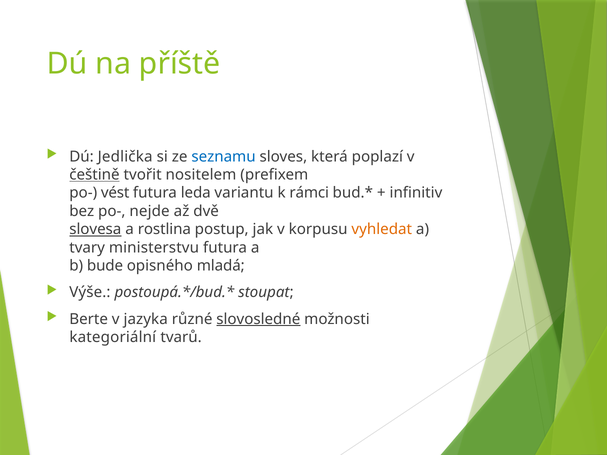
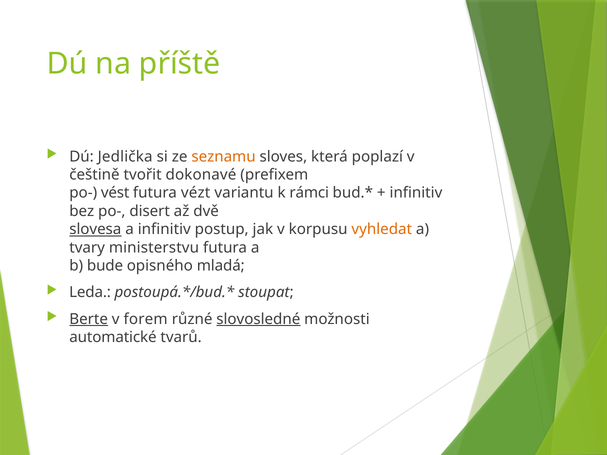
seznamu colour: blue -> orange (224, 157)
češtině underline: present -> none (94, 175)
nositelem: nositelem -> dokonavé (201, 175)
leda: leda -> vézt (196, 193)
nejde: nejde -> disert (150, 211)
a rostlina: rostlina -> infinitiv (164, 229)
Výše: Výše -> Leda (90, 293)
Berte underline: none -> present (89, 319)
jazyka: jazyka -> forem (146, 319)
kategoriální: kategoriální -> automatické (113, 337)
